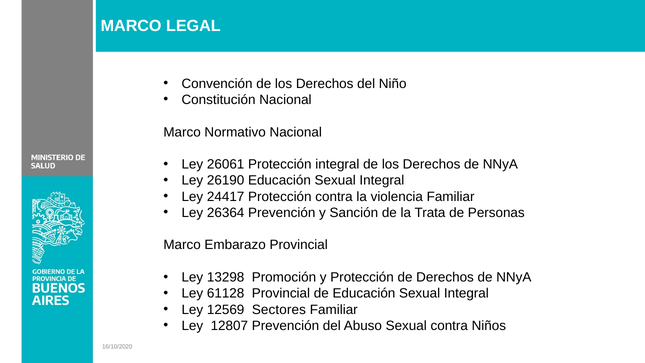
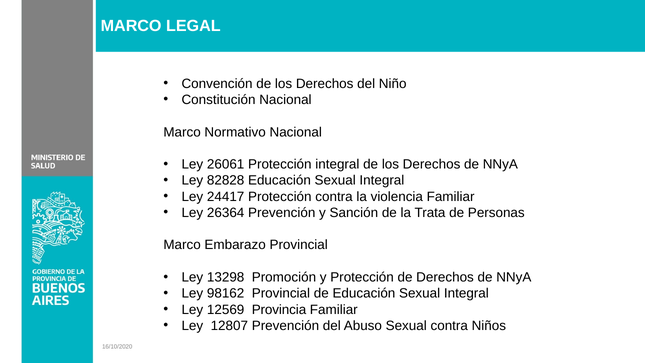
26190: 26190 -> 82828 (226, 180)
61128: 61128 -> 98162 (226, 293)
Sectores: Sectores -> Provincia (279, 309)
